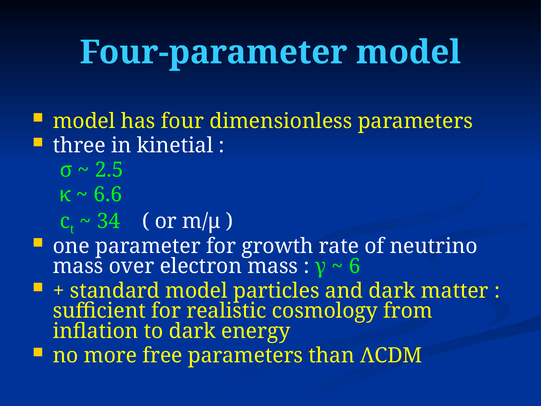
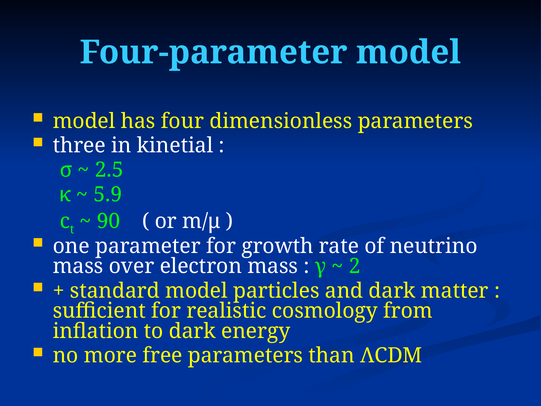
6.6: 6.6 -> 5.9 (108, 194)
34: 34 -> 90 (109, 221)
6: 6 -> 2 (355, 266)
